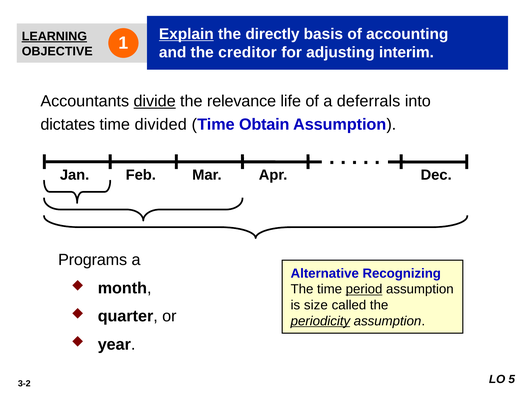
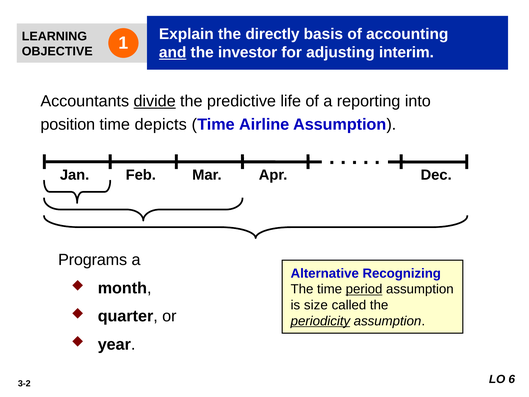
Explain underline: present -> none (186, 34)
LEARNING underline: present -> none (54, 36)
and underline: none -> present (173, 53)
creditor: creditor -> investor (248, 53)
relevance: relevance -> predictive (241, 101)
deferrals: deferrals -> reporting (369, 101)
dictates: dictates -> position (68, 124)
divided: divided -> depicts (161, 124)
Obtain: Obtain -> Airline (264, 124)
5: 5 -> 6 (512, 379)
